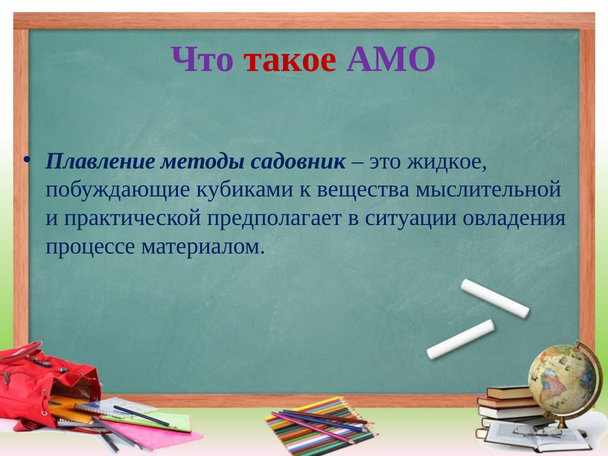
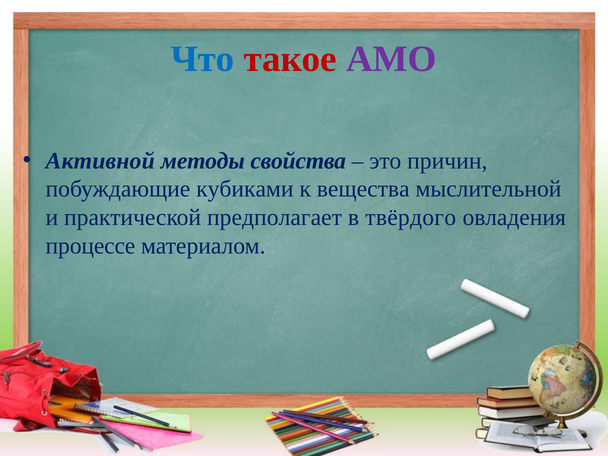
Что colour: purple -> blue (203, 59)
Плавление: Плавление -> Активной (100, 161)
садовник: садовник -> свойства (298, 161)
жидкое: жидкое -> причин (447, 161)
ситуации: ситуации -> твёрдого (411, 217)
